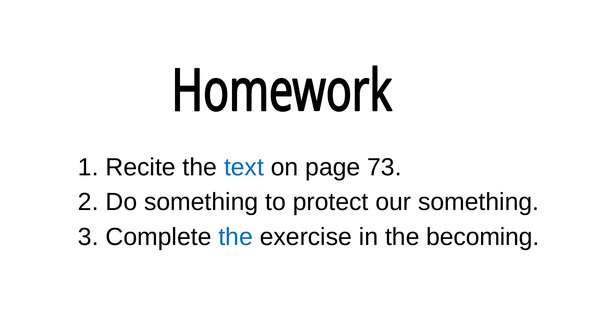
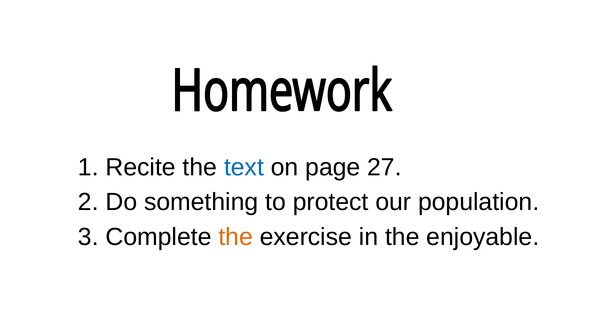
73: 73 -> 27 (384, 167)
our something: something -> population (479, 202)
the colour: blue -> orange (236, 237)
becoming: becoming -> enjoyable (483, 237)
